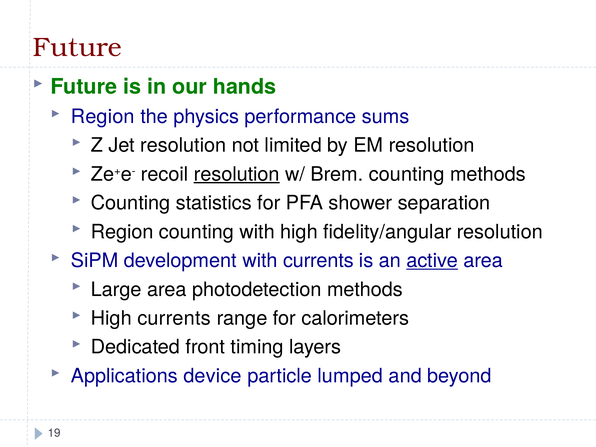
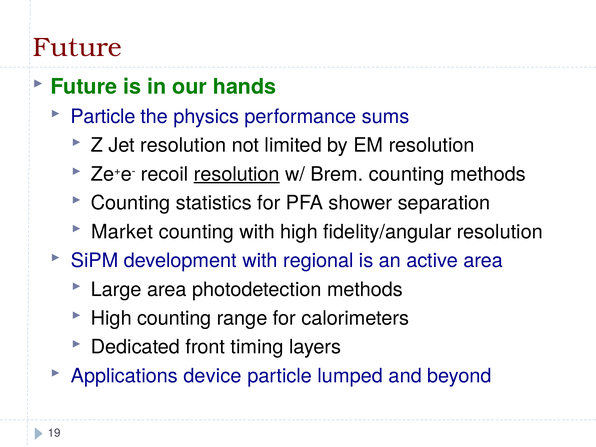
Region: Region -> Particle (103, 117)
Region: Region -> Market (122, 232)
with currents: currents -> regional (318, 261)
active underline: present -> none (432, 261)
High currents: currents -> counting (174, 318)
